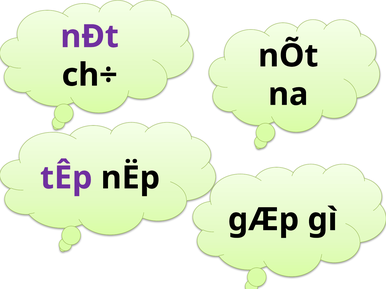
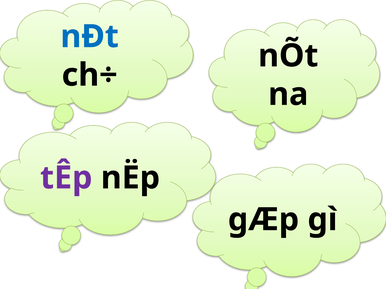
nÐt colour: purple -> blue (90, 37)
